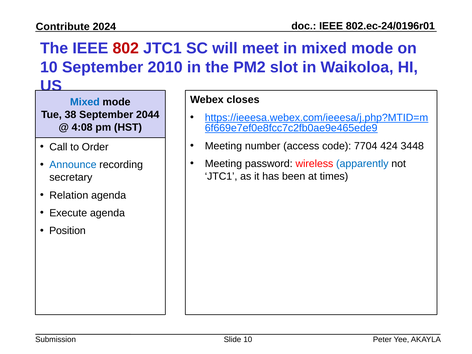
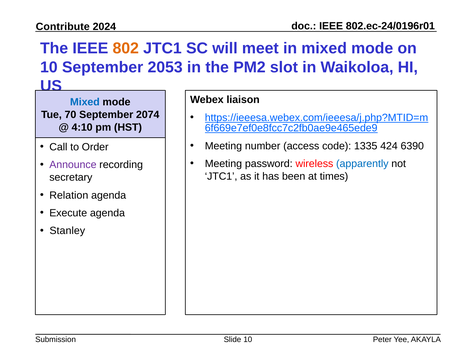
802 colour: red -> orange (126, 48)
2010: 2010 -> 2053 (165, 67)
closes: closes -> liaison (243, 100)
38: 38 -> 70 (70, 115)
2044: 2044 -> 2074 (148, 115)
4:08: 4:08 -> 4:10 (82, 127)
7704: 7704 -> 1335 (366, 146)
3448: 3448 -> 6390 (412, 146)
Announce colour: blue -> purple (73, 165)
Position: Position -> Stanley (67, 231)
